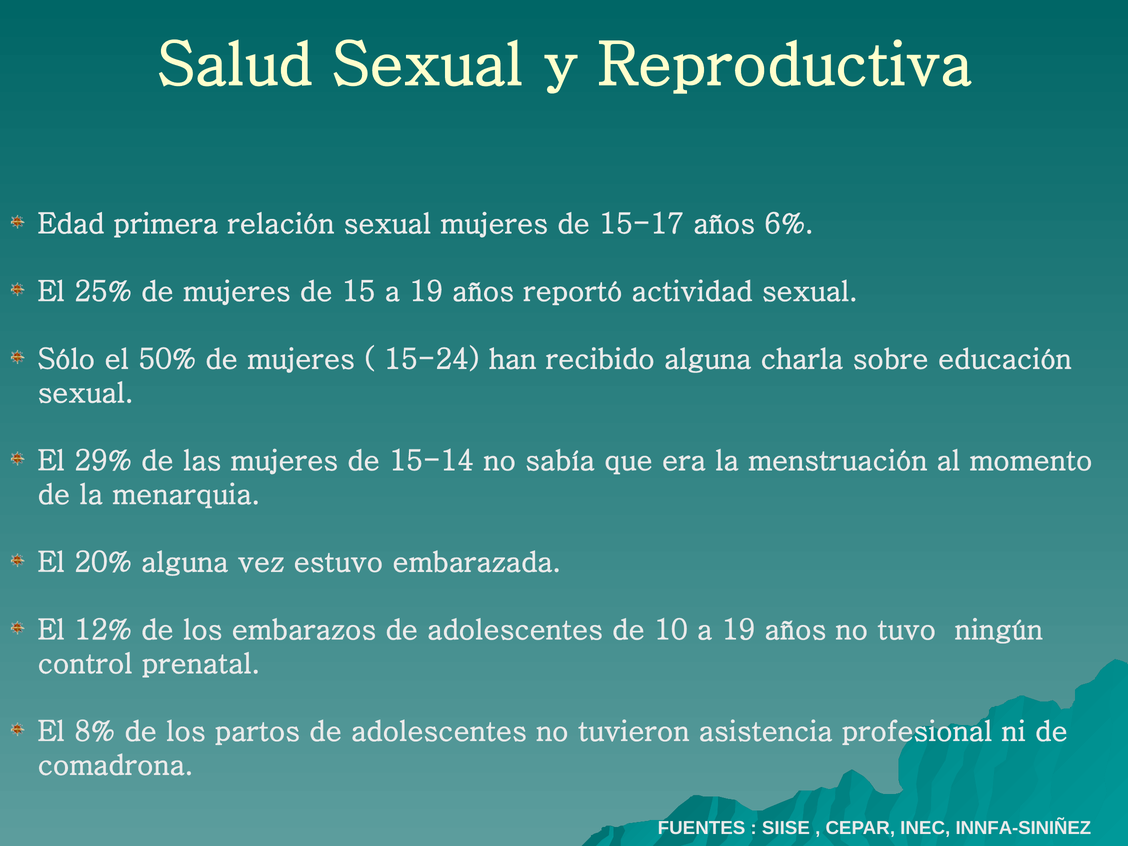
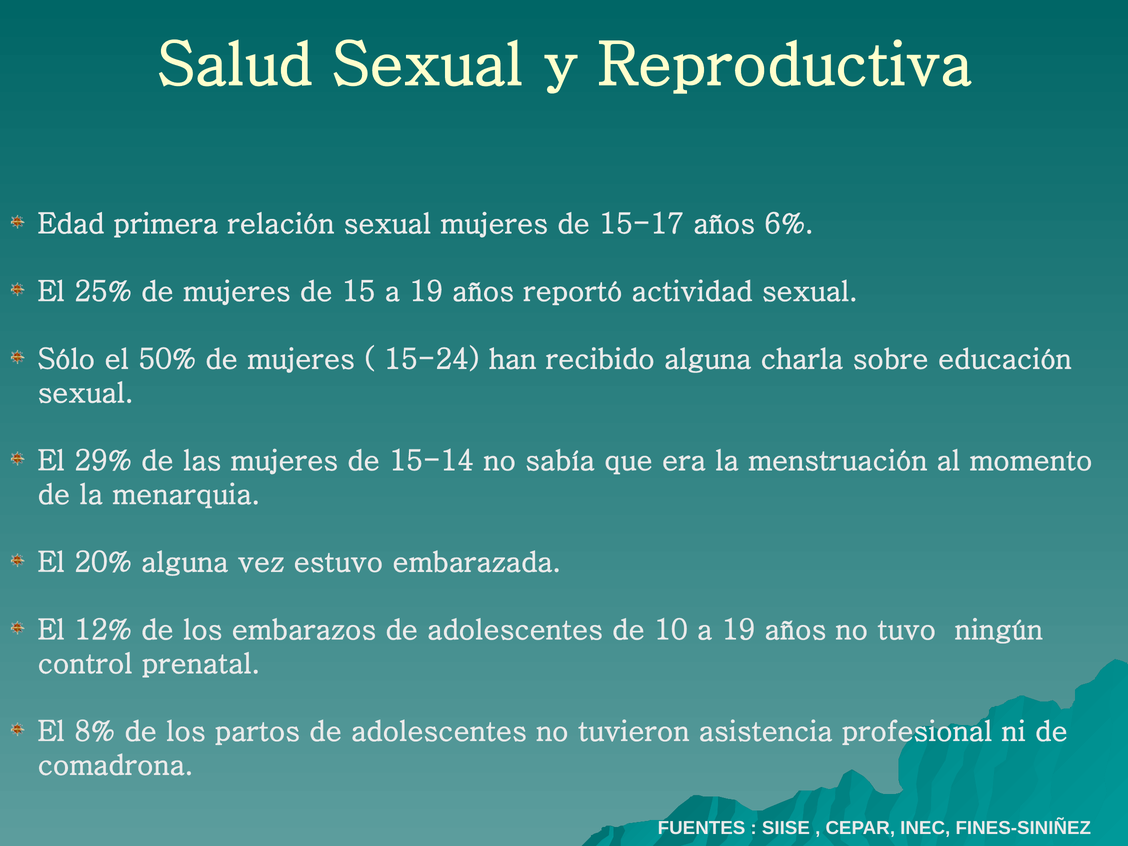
INNFA-SINIÑEZ: INNFA-SINIÑEZ -> FINES-SINIÑEZ (1023, 828)
